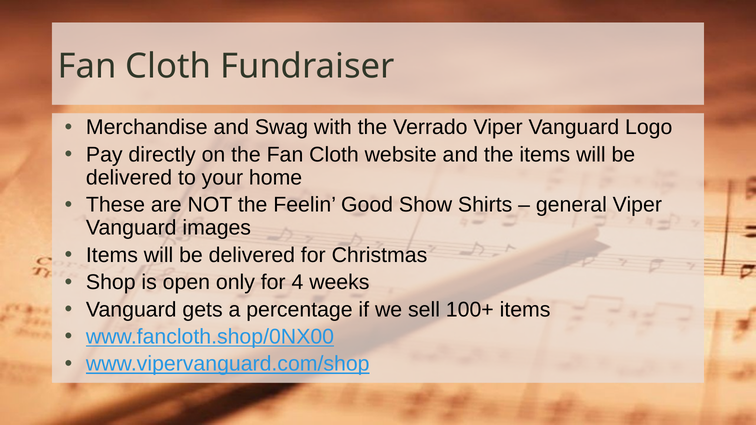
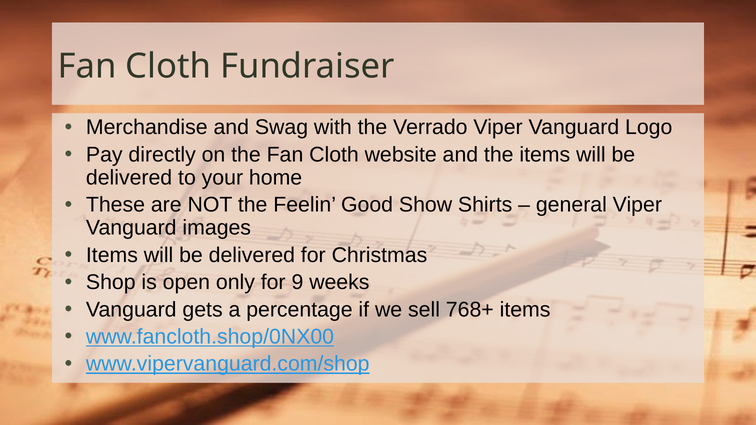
4: 4 -> 9 (297, 282)
100+: 100+ -> 768+ (470, 310)
